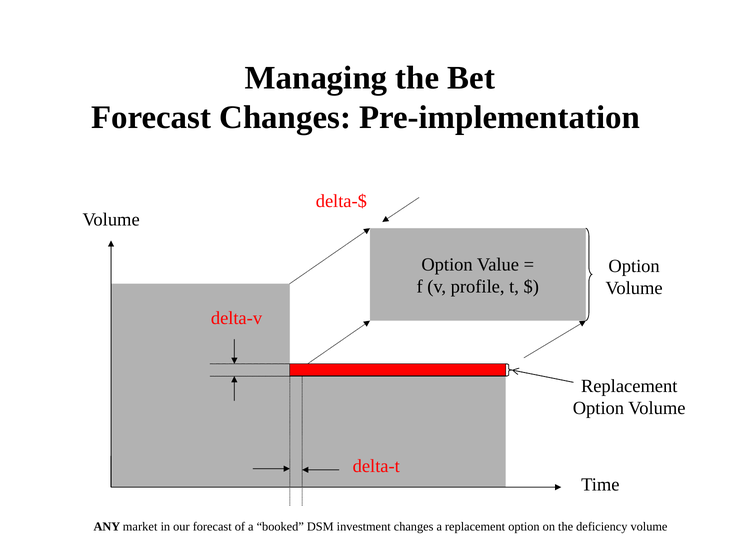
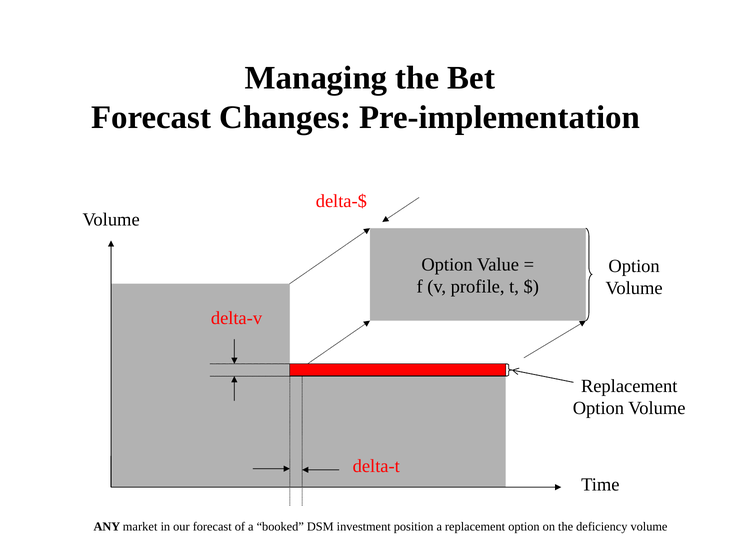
investment changes: changes -> position (414, 527)
